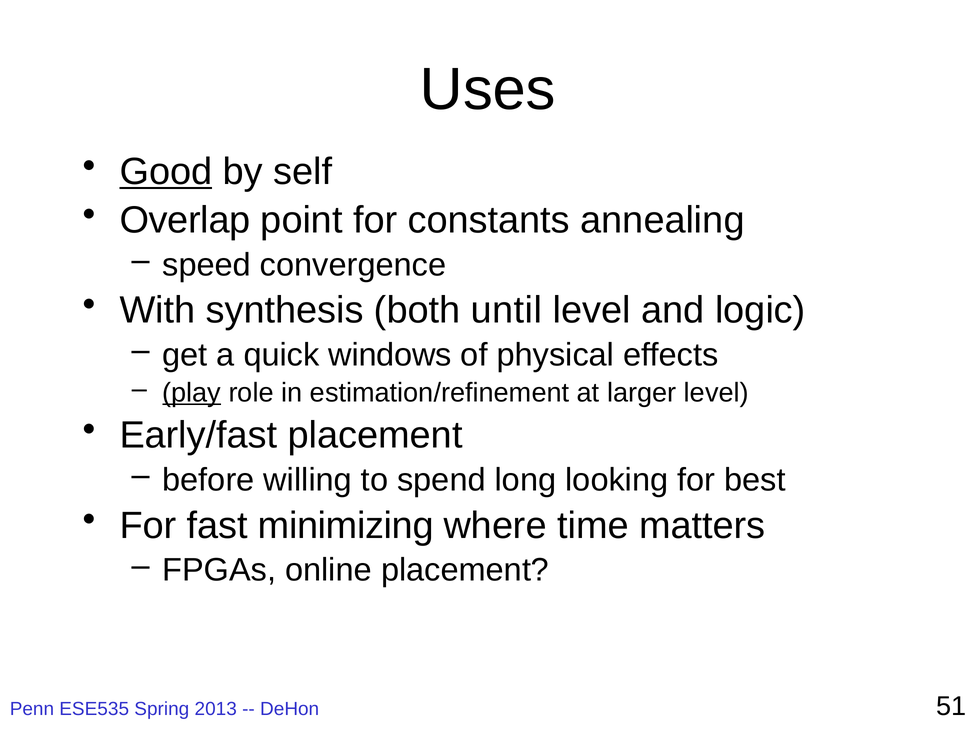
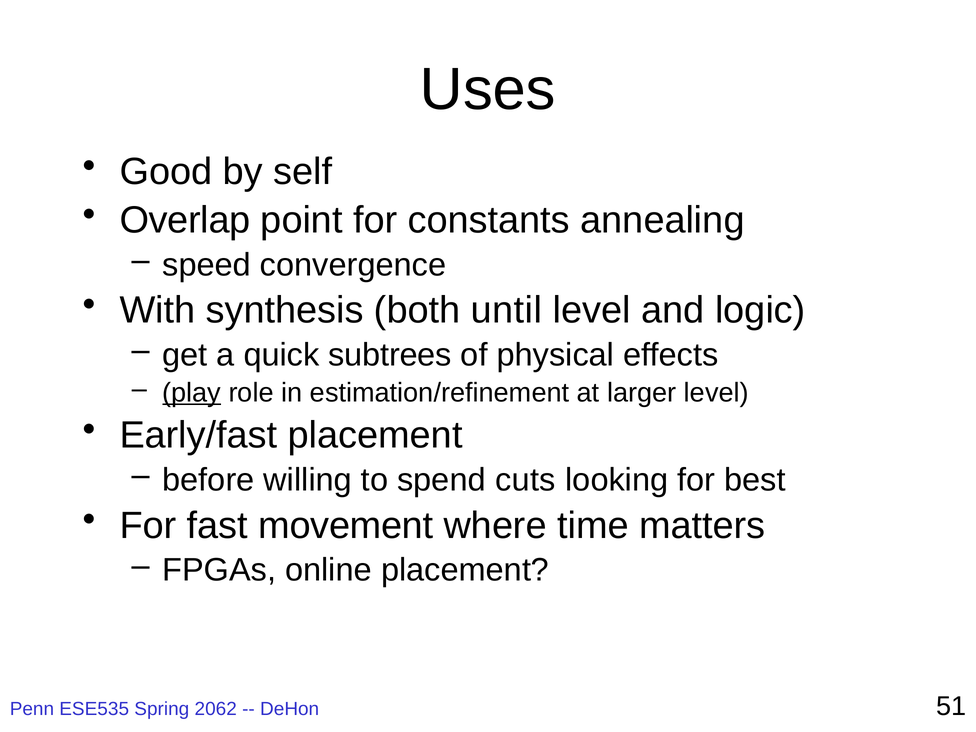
Good underline: present -> none (166, 172)
windows: windows -> subtrees (390, 355)
long: long -> cuts (525, 480)
minimizing: minimizing -> movement (346, 526)
2013: 2013 -> 2062 (216, 709)
